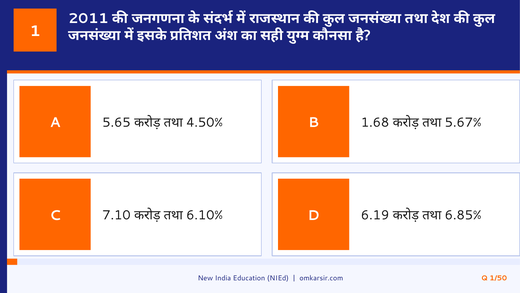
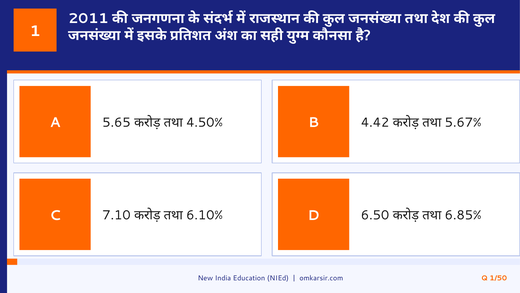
1.68: 1.68 -> 4.42 (375, 122)
6.19: 6.19 -> 6.50 (375, 215)
